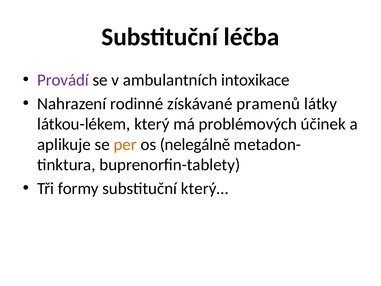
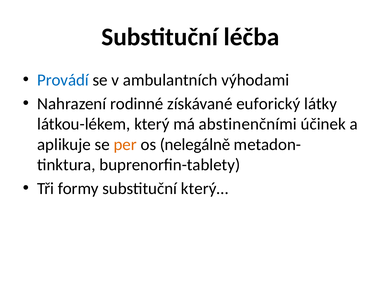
Provádí colour: purple -> blue (63, 80)
intoxikace: intoxikace -> výhodami (255, 80)
pramenů: pramenů -> euforický (268, 104)
problémových: problémových -> abstinenčními (248, 124)
